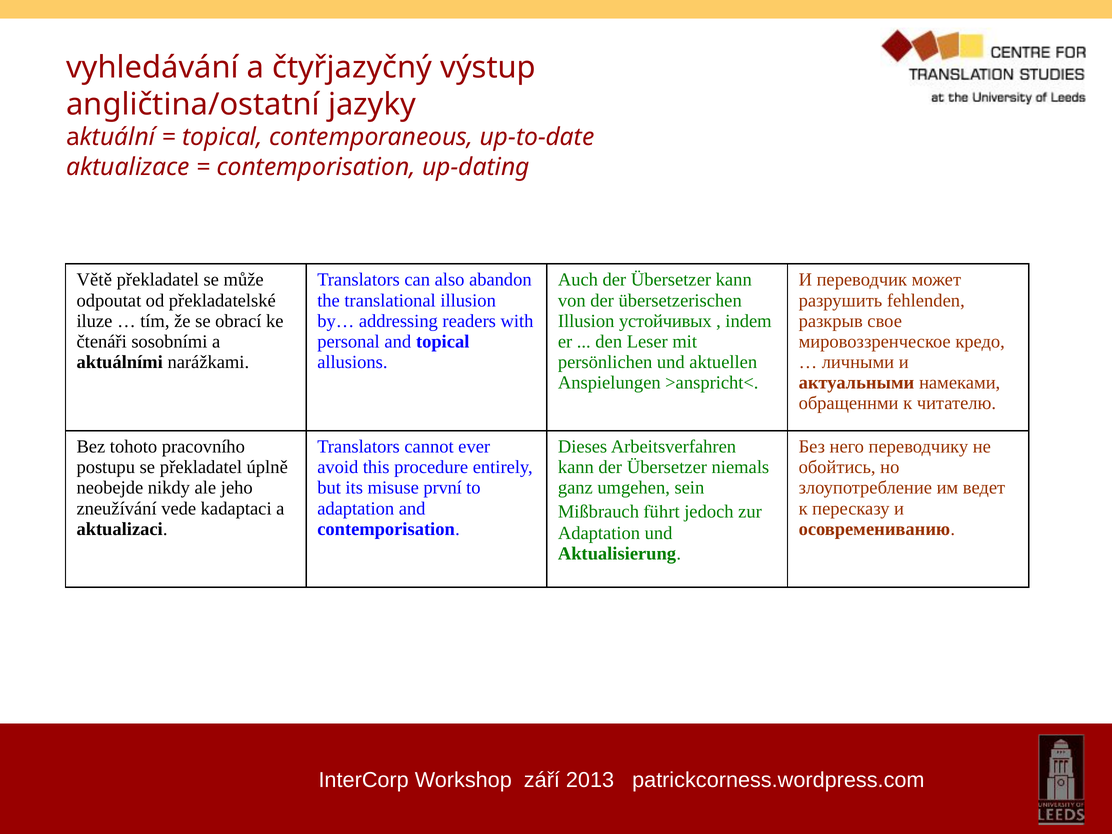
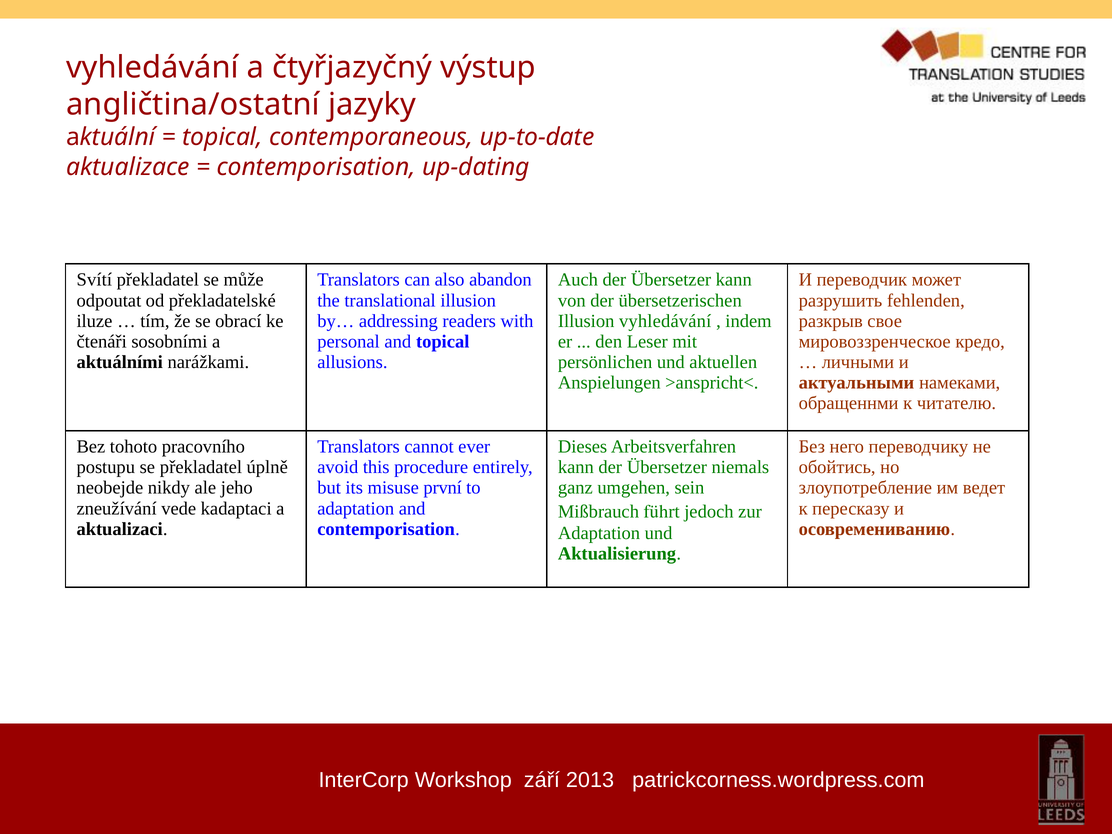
Větě: Větě -> Svítí (94, 280)
Illusion устойчивых: устойчивых -> vyhledávání (665, 321)
